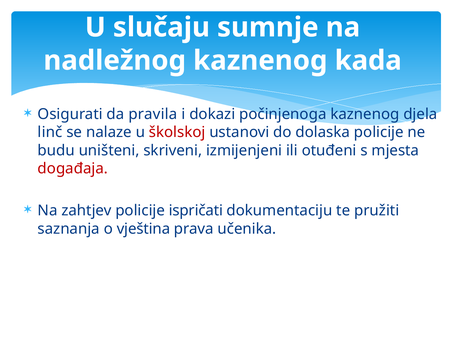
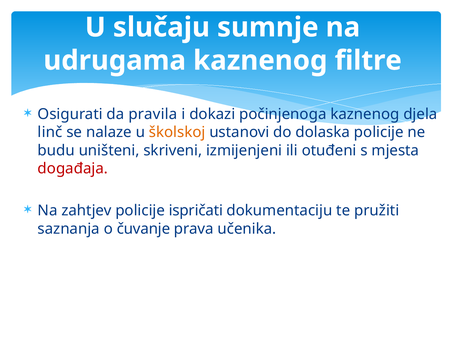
nadležnog: nadležnog -> udrugama (115, 61)
kada: kada -> filtre (368, 61)
školskoj colour: red -> orange (177, 132)
vještina: vještina -> čuvanje (143, 229)
